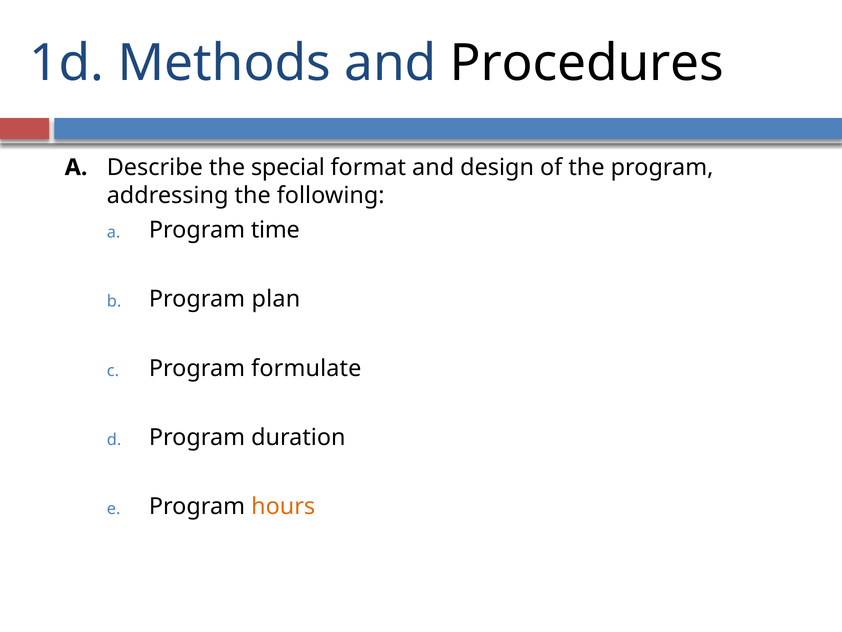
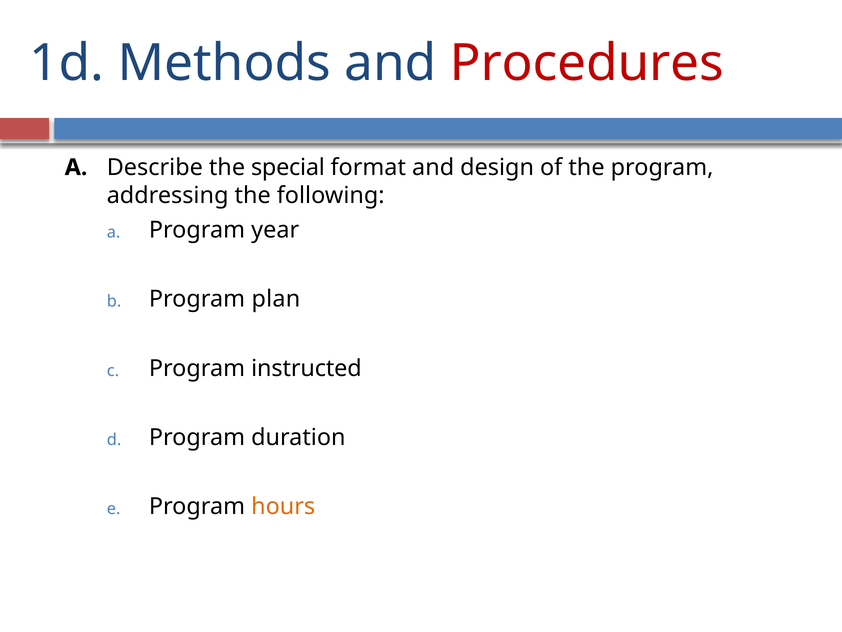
Procedures colour: black -> red (587, 63)
time: time -> year (275, 230)
formulate: formulate -> instructed (306, 368)
